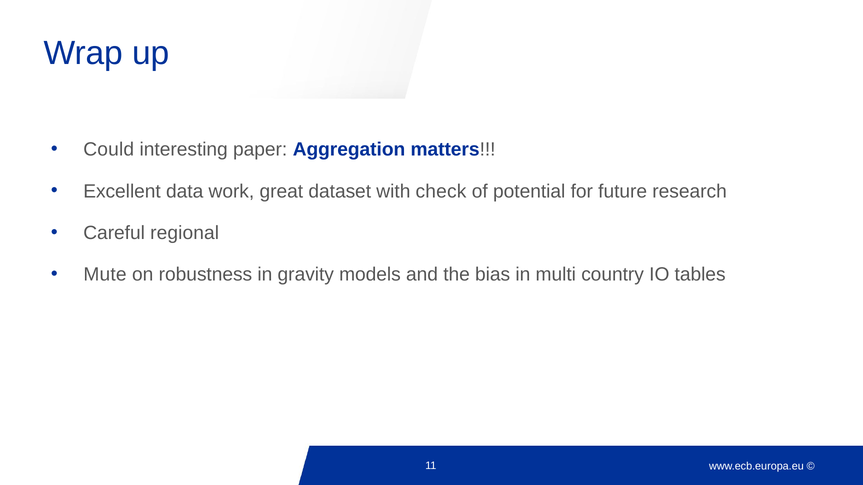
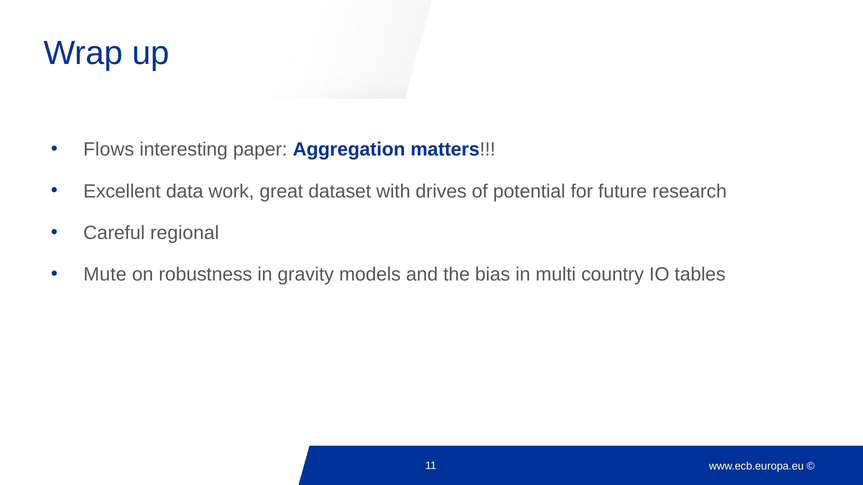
Could: Could -> Flows (109, 150)
check: check -> drives (441, 191)
